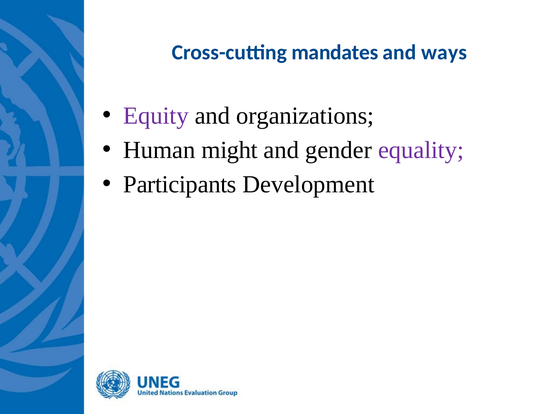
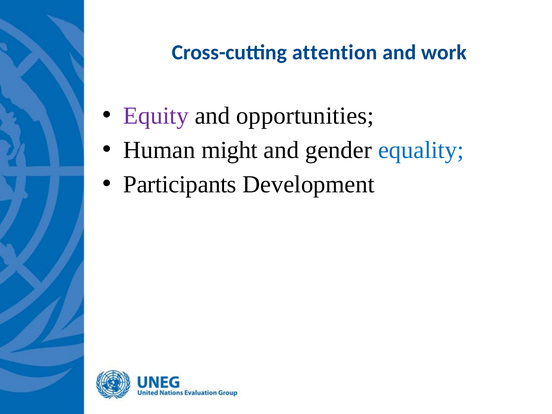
mandates: mandates -> attention (335, 53)
ways: ways -> work (444, 53)
organizations: organizations -> opportunities (305, 116)
equality colour: purple -> blue (421, 150)
